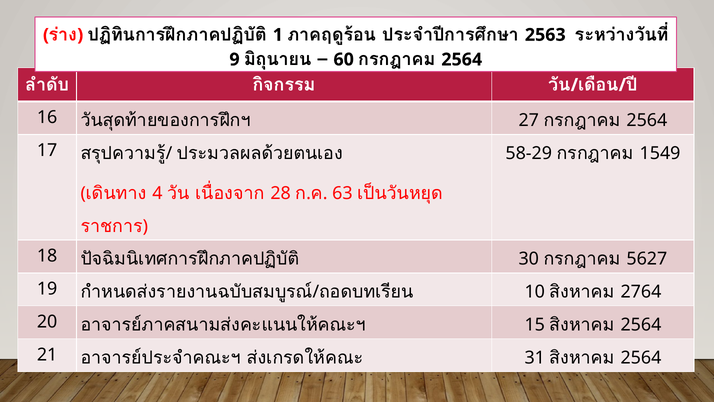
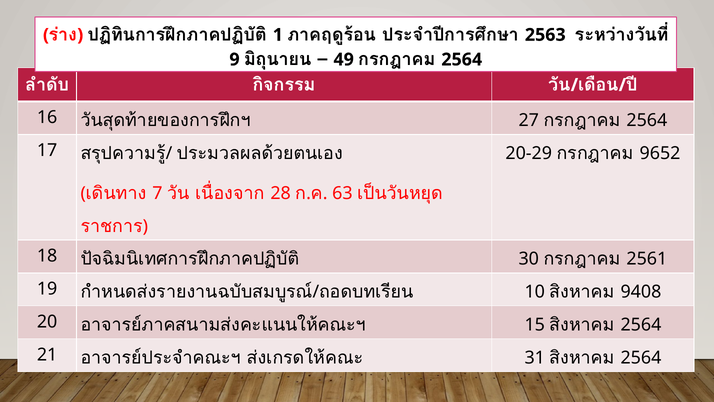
60: 60 -> 49 (344, 59)
58-29: 58-29 -> 20-29 (529, 153)
1549: 1549 -> 9652 (660, 153)
4: 4 -> 7 (157, 193)
5627: 5627 -> 2561 (647, 259)
2764: 2764 -> 9408 (641, 292)
